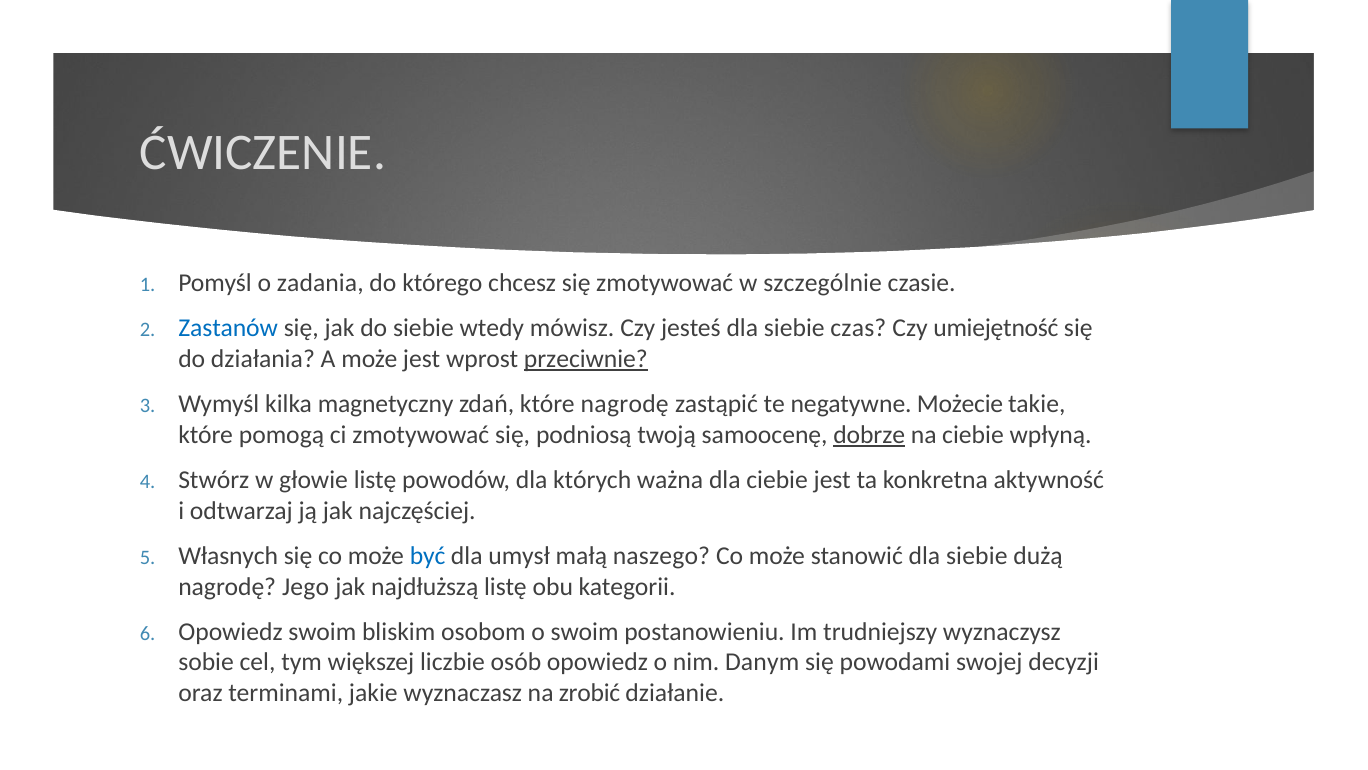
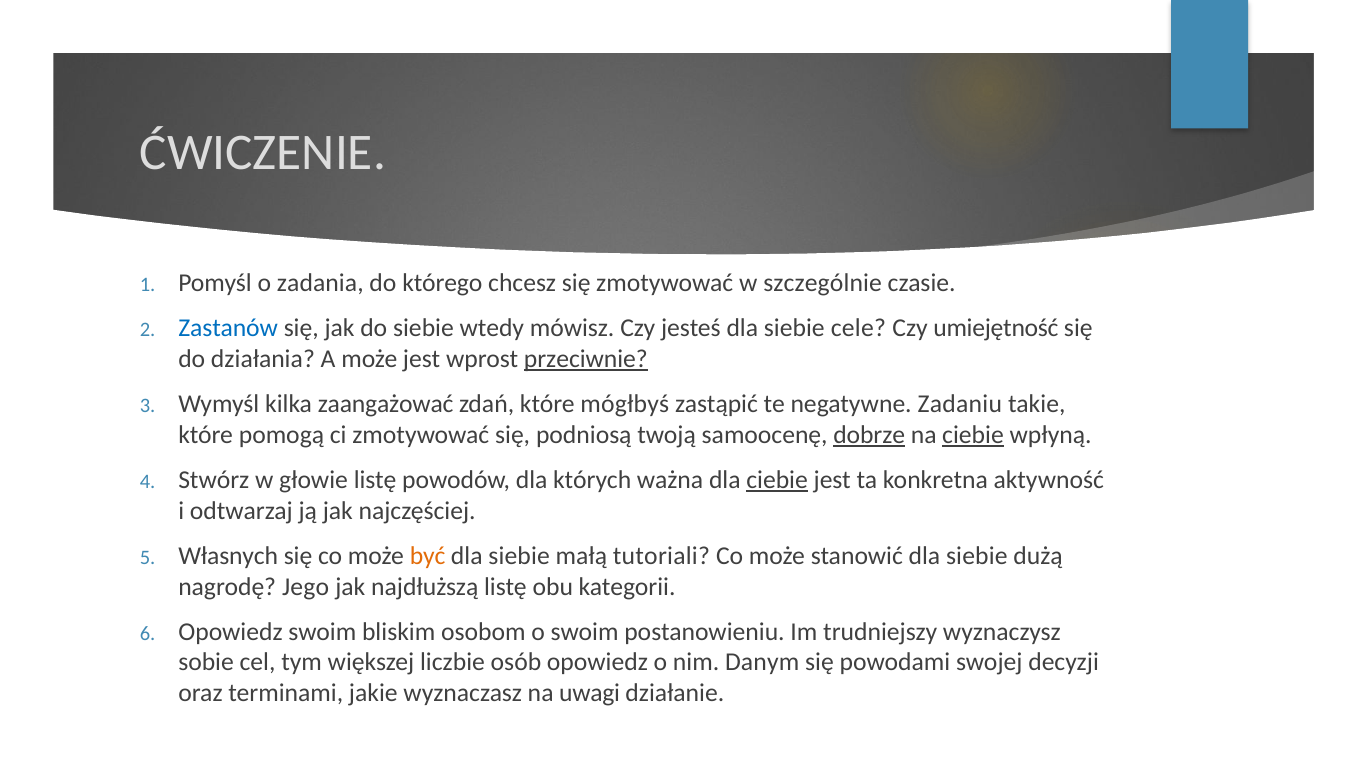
czas: czas -> cele (858, 328)
magnetyczny: magnetyczny -> zaangażować (386, 404)
które nagrodę: nagrodę -> mógłbyś (625, 404)
Możecie: Możecie -> Zadaniu (960, 404)
ciebie underline: none -> present (973, 435)
ciebie underline: none -> present (777, 480)
być colour: blue -> orange (428, 555)
umysł: umysł -> siebie (519, 555)
naszego: naszego -> tutoriali (661, 555)
zrobić: zrobić -> uwagi (590, 693)
